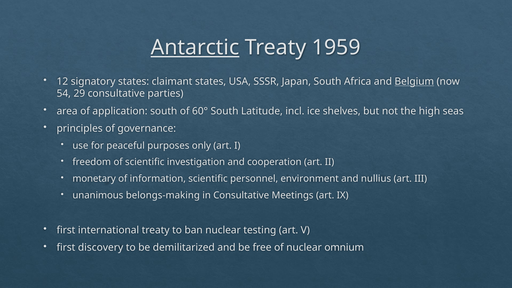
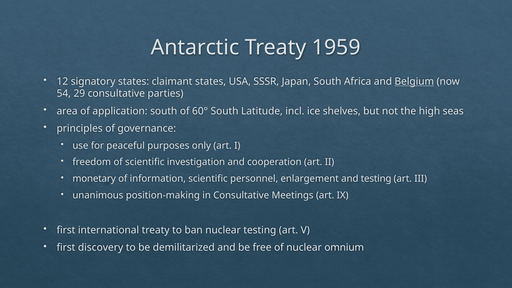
Antarctic underline: present -> none (195, 47)
environment: environment -> enlargement (310, 179)
and nullius: nullius -> testing (376, 179)
belongs-making: belongs-making -> position-making (163, 195)
